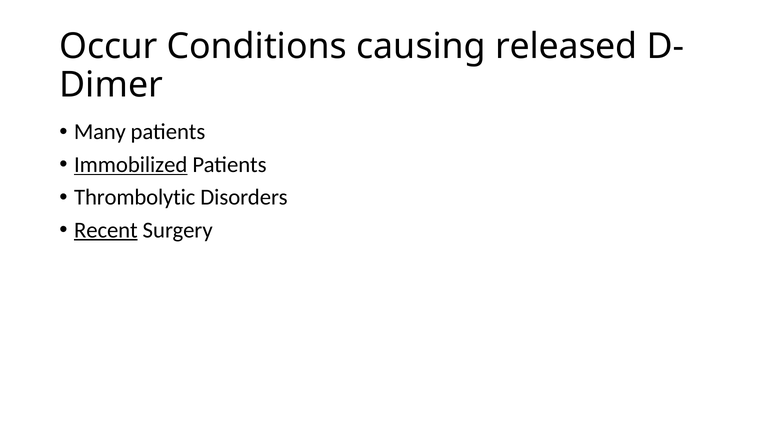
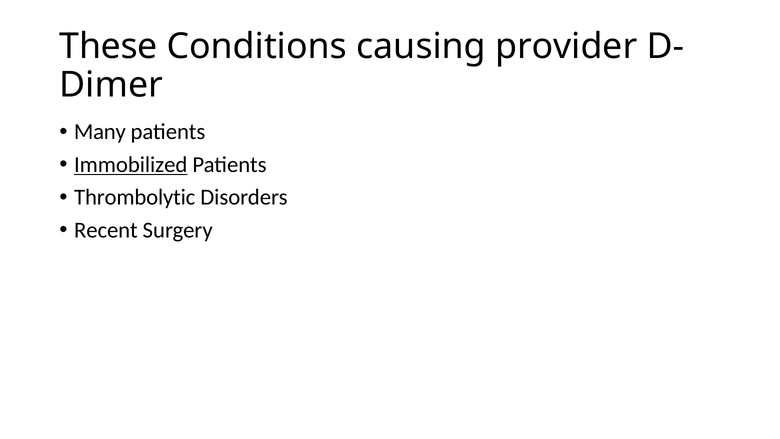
Occur: Occur -> These (109, 46)
released: released -> provider (566, 46)
Recent underline: present -> none (106, 230)
